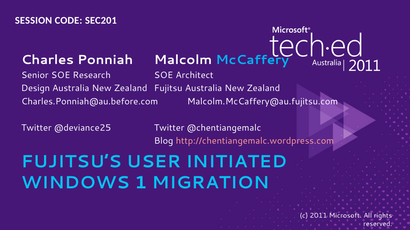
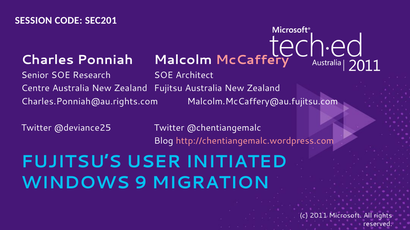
McCaffery colour: light blue -> pink (252, 60)
Design: Design -> Centre (35, 88)
Charles.Ponniah@au.before.com: Charles.Ponniah@au.before.com -> Charles.Ponniah@au.rights.com (90, 102)
1: 1 -> 9 (141, 183)
